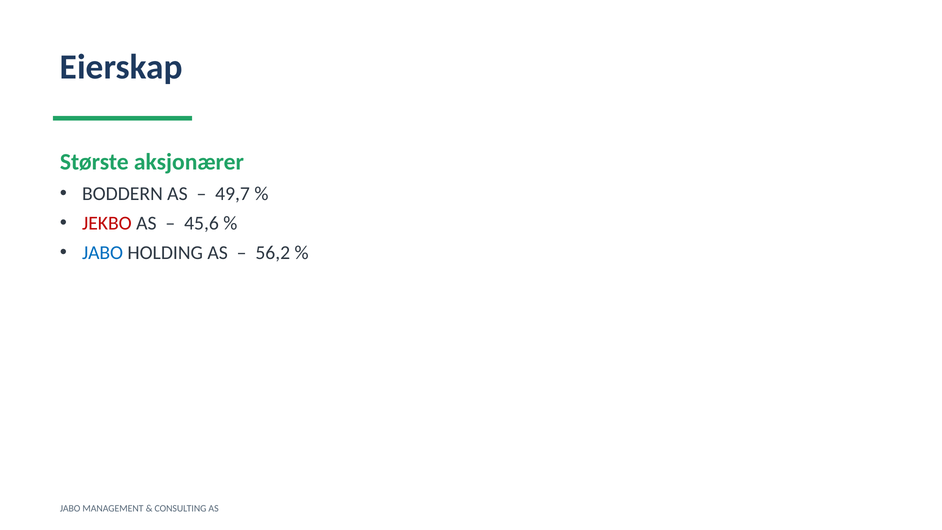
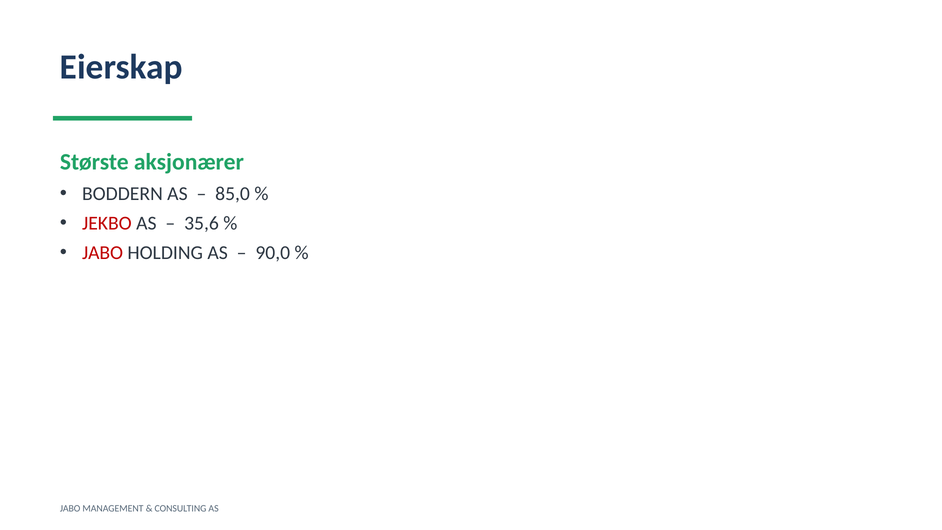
49,7: 49,7 -> 85,0 (233, 194)
45,6: 45,6 -> 35,6 (202, 223)
JABO colour: blue -> red (103, 253)
56,2: 56,2 -> 90,0 (273, 253)
